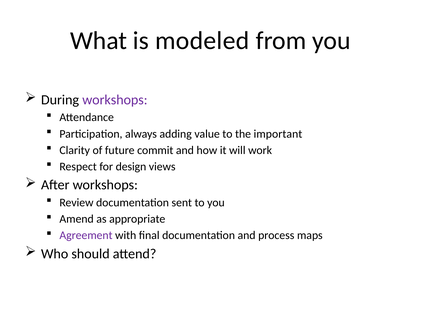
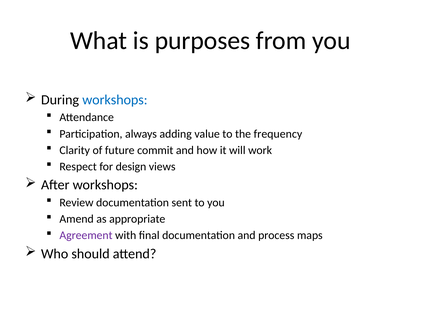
modeled: modeled -> purposes (202, 41)
workshops colour: purple -> blue (115, 100)
important: important -> frequency (278, 134)
